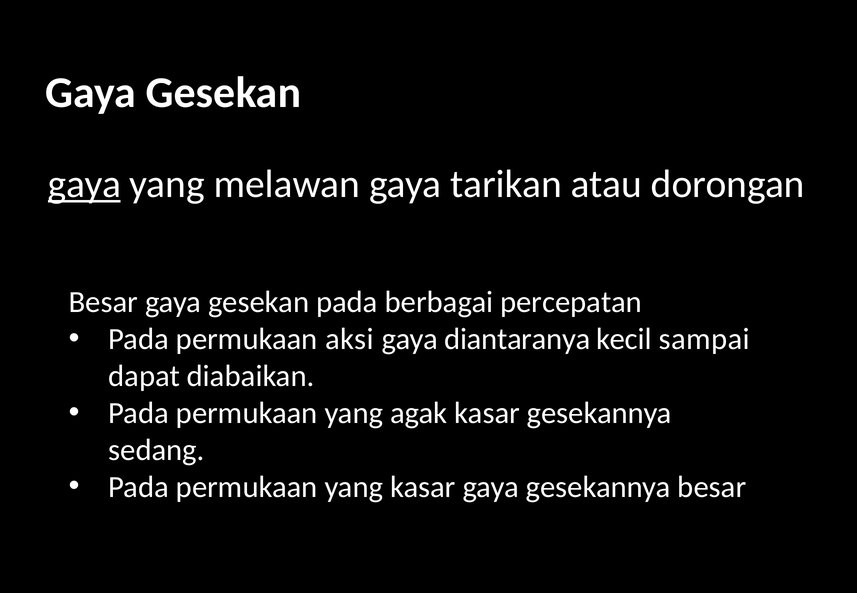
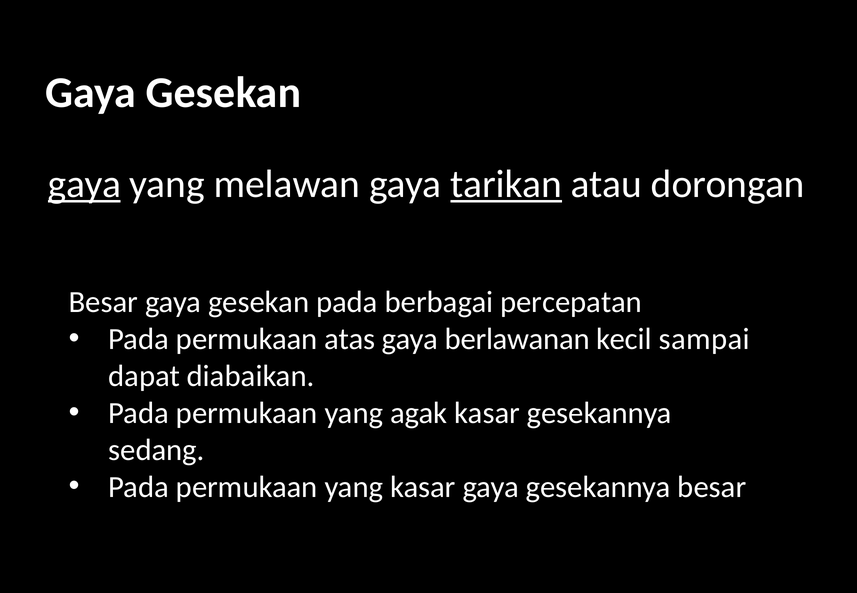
tarikan underline: none -> present (506, 184)
aksi: aksi -> atas (350, 339)
diantaranya: diantaranya -> berlawanan (517, 339)
